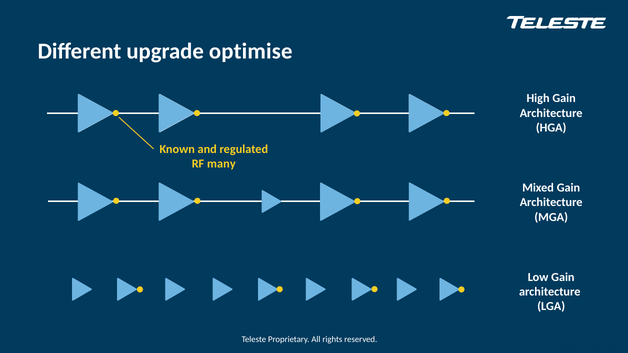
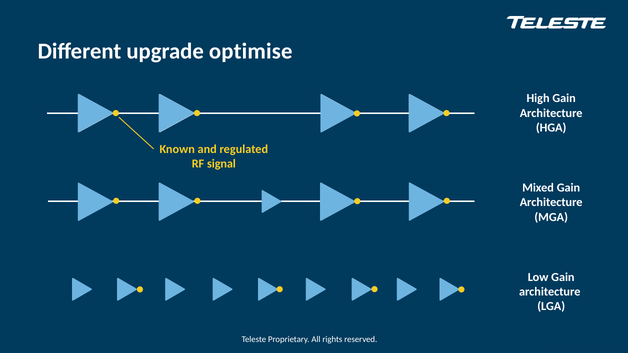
many: many -> signal (221, 164)
